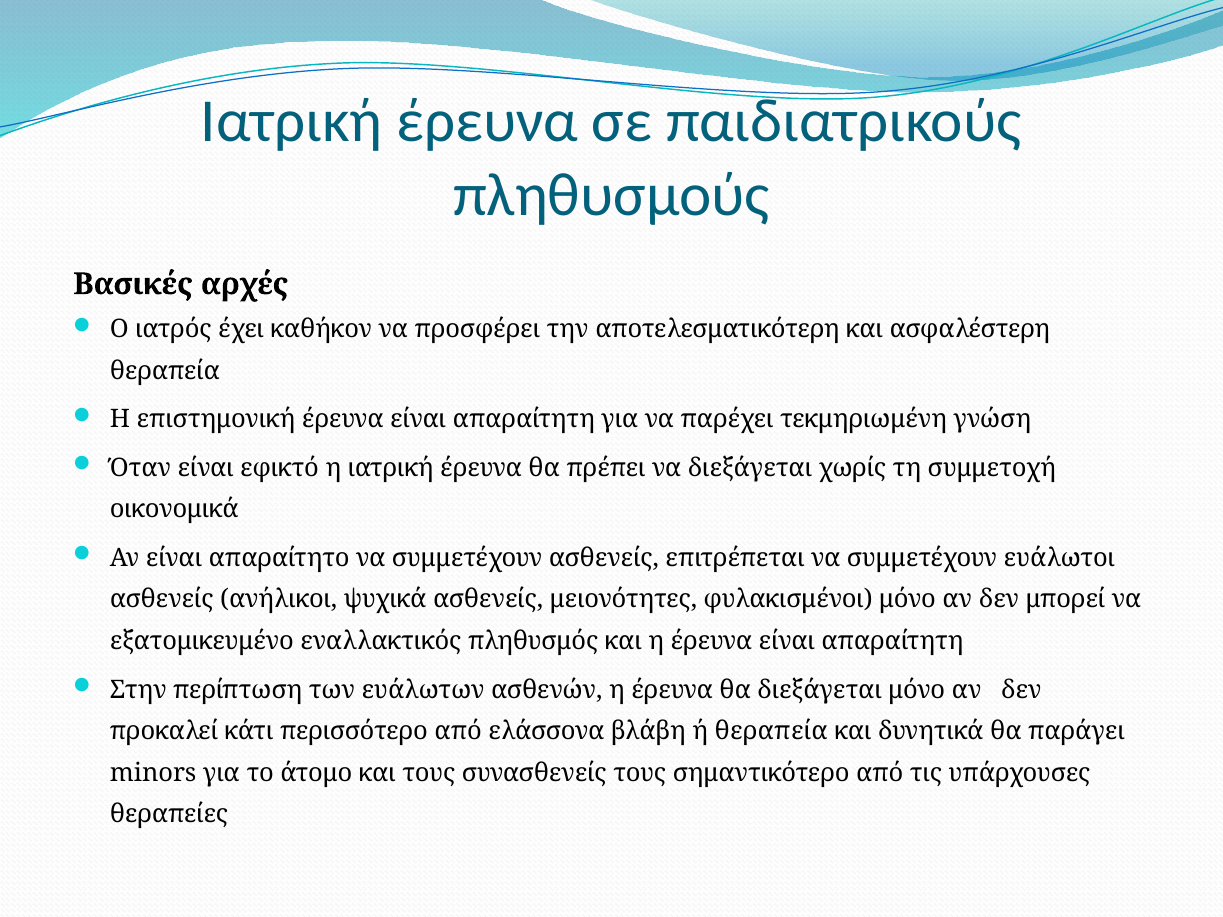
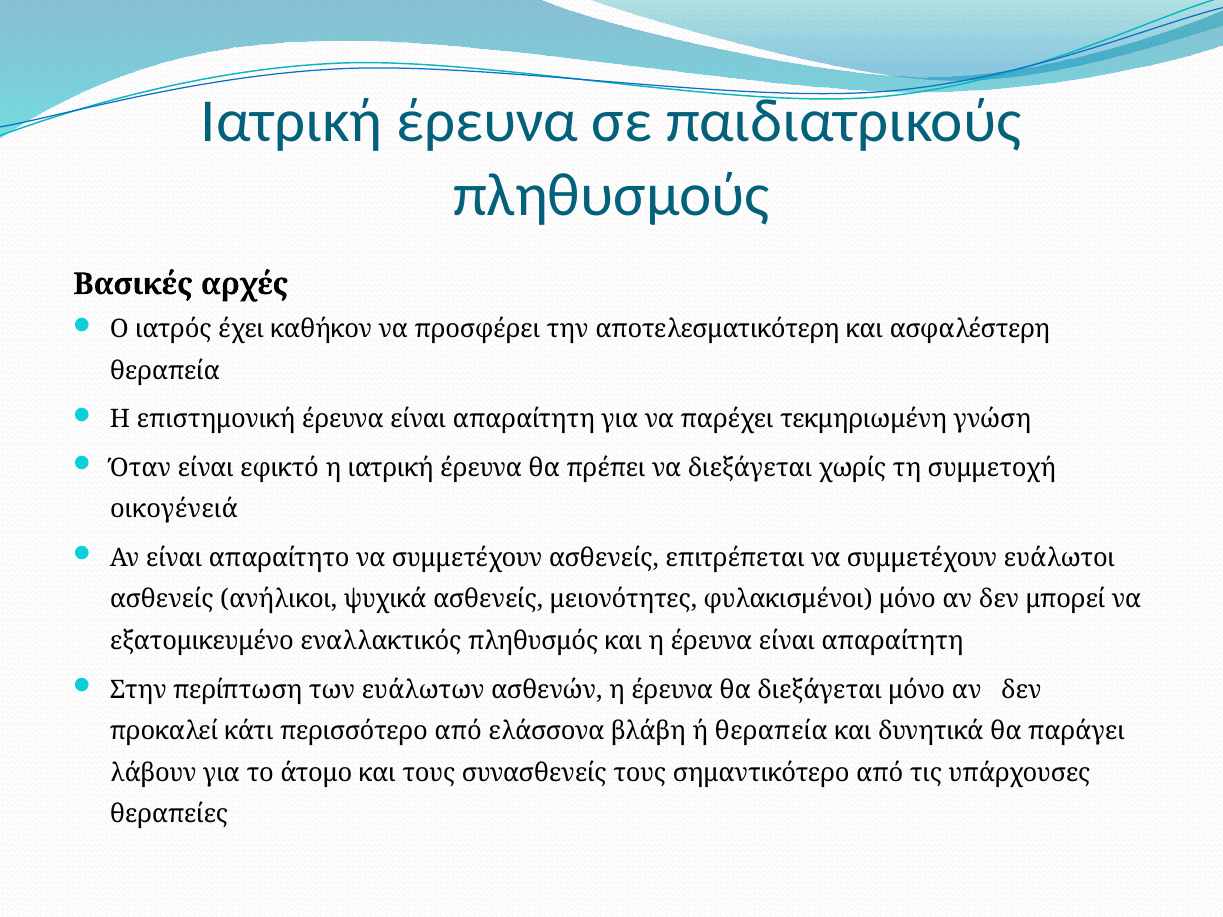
οικονομικά: οικονομικά -> οικογένειά (174, 510)
minors: minors -> λάβουν (153, 773)
